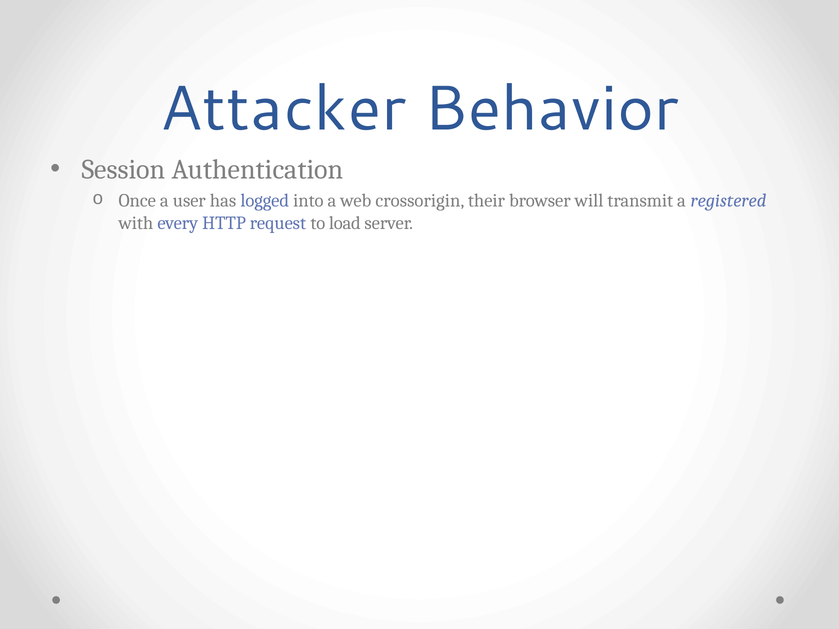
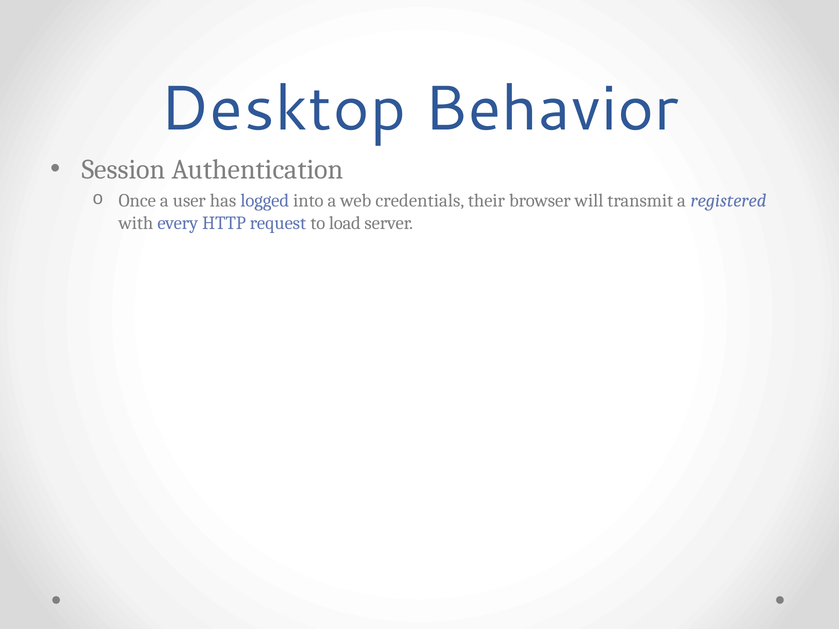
Attacker: Attacker -> Desktop (283, 109)
crossorigin: crossorigin -> credentials (420, 201)
